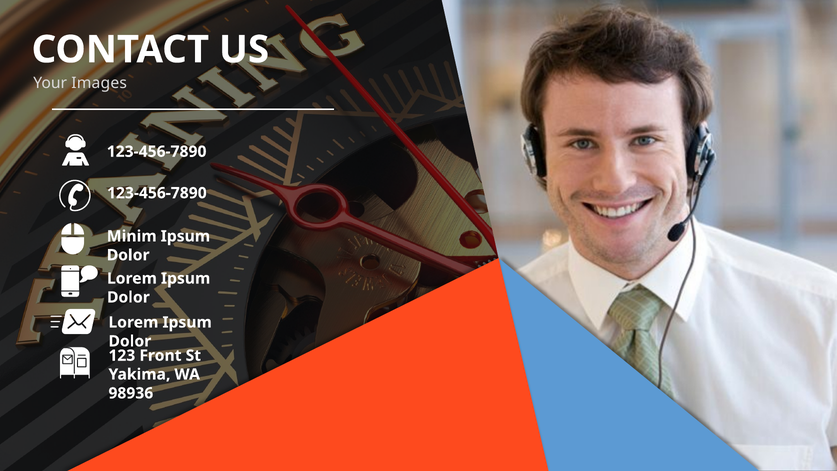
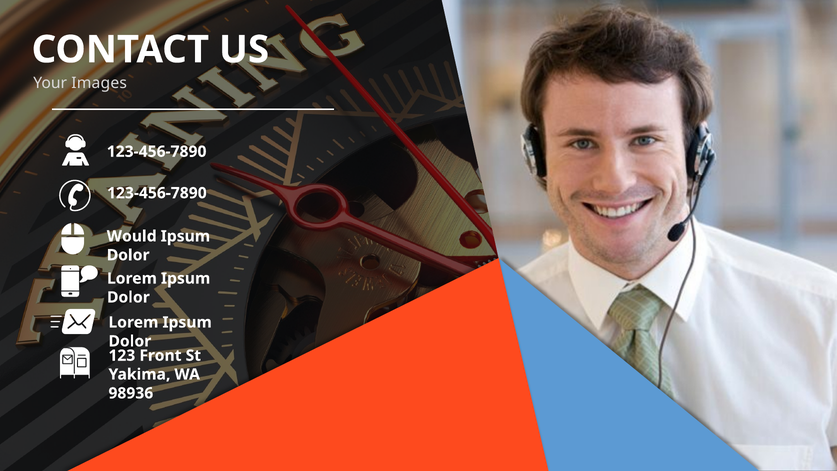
Minim: Minim -> Would (132, 236)
